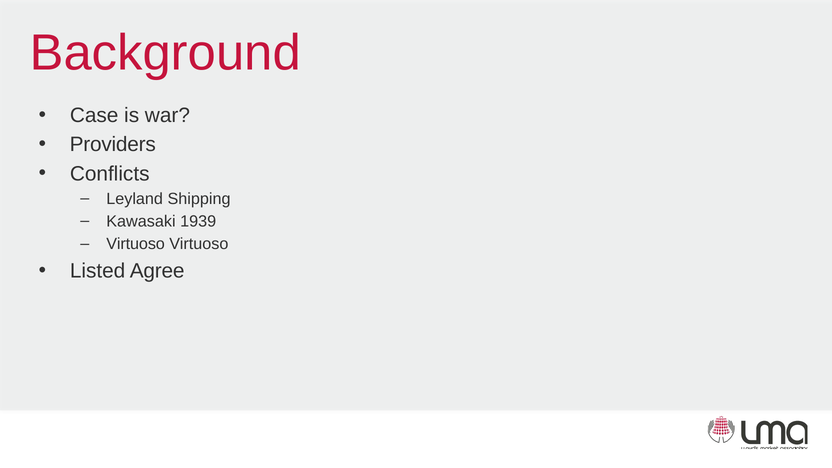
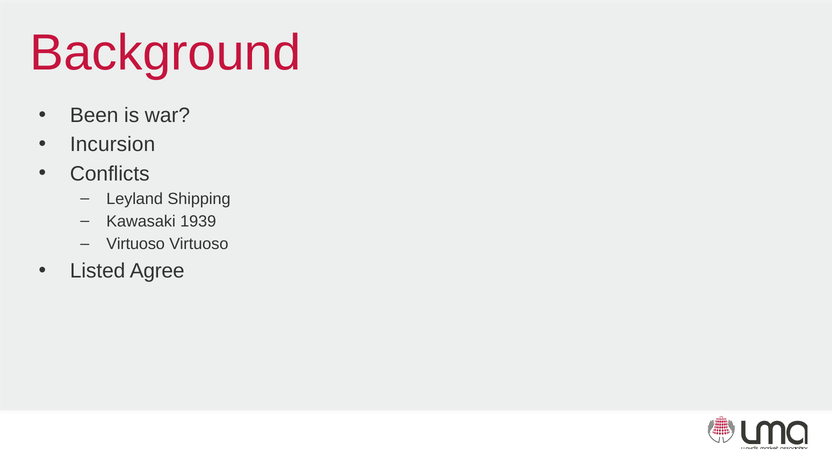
Case: Case -> Been (94, 115)
Providers: Providers -> Incursion (113, 145)
